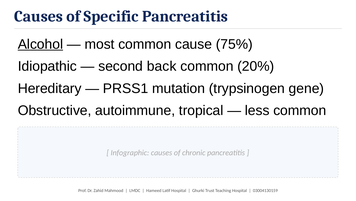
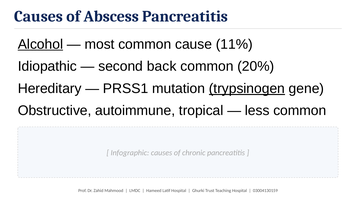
Specific: Specific -> Abscess (111, 16)
75%: 75% -> 11% (234, 44)
trypsinogen underline: none -> present (247, 88)
